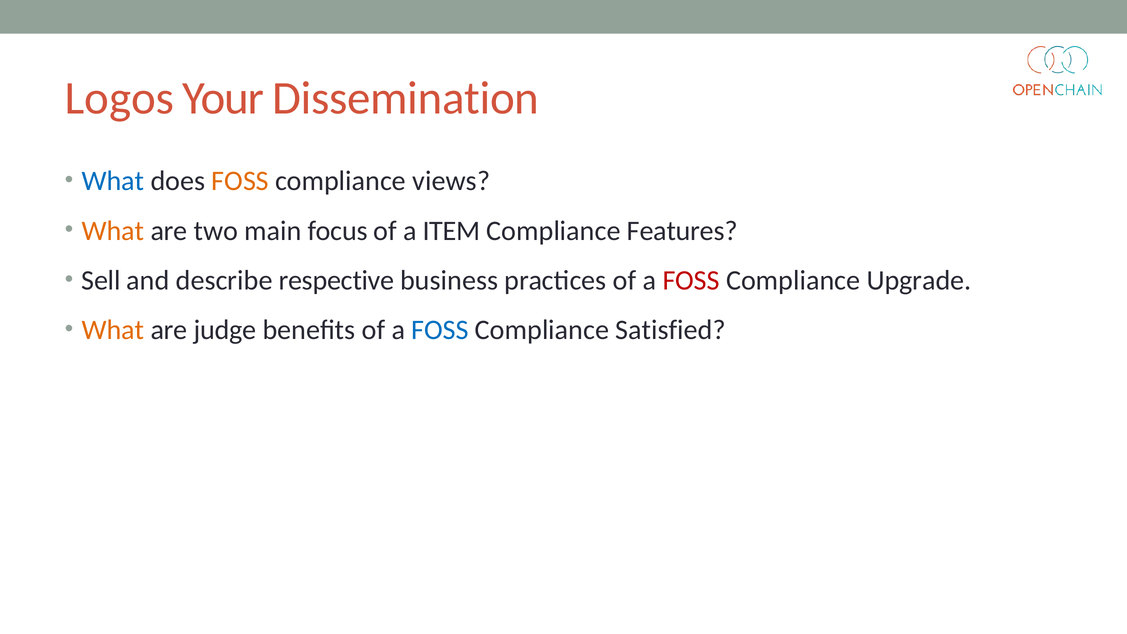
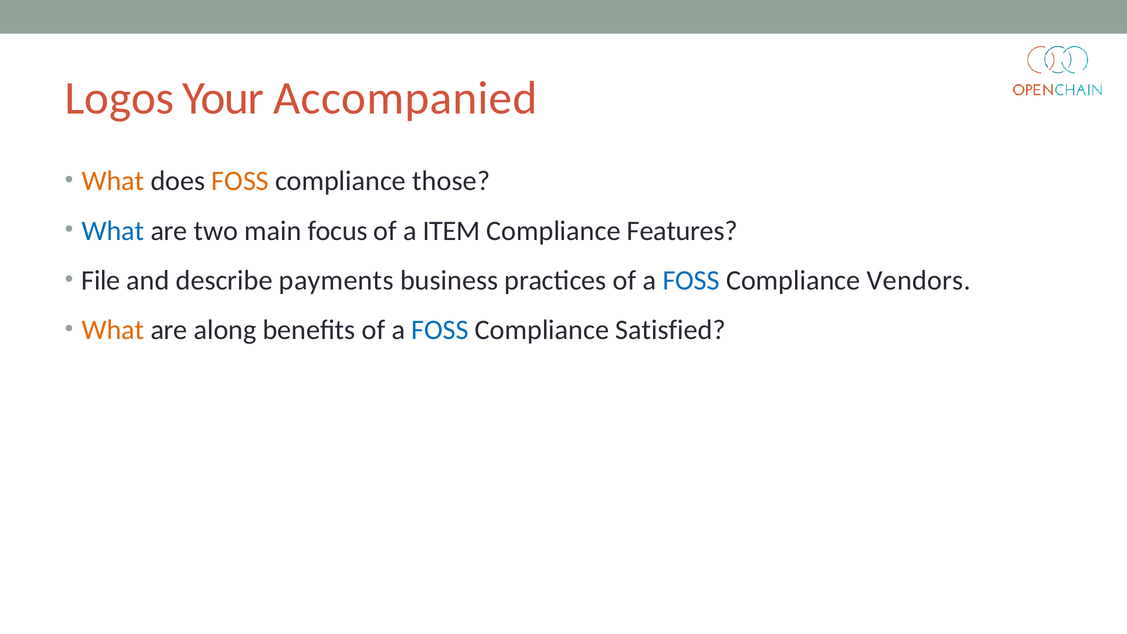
Dissemination: Dissemination -> Accompanied (405, 98)
What colour: blue -> orange (113, 181)
views: views -> those (451, 181)
What colour: orange -> blue (113, 231)
Sell: Sell -> File (101, 280)
respective: respective -> payments (336, 280)
FOSS colour: red -> blue (691, 280)
Upgrade: Upgrade -> Vendors (919, 280)
judge: judge -> along (225, 330)
